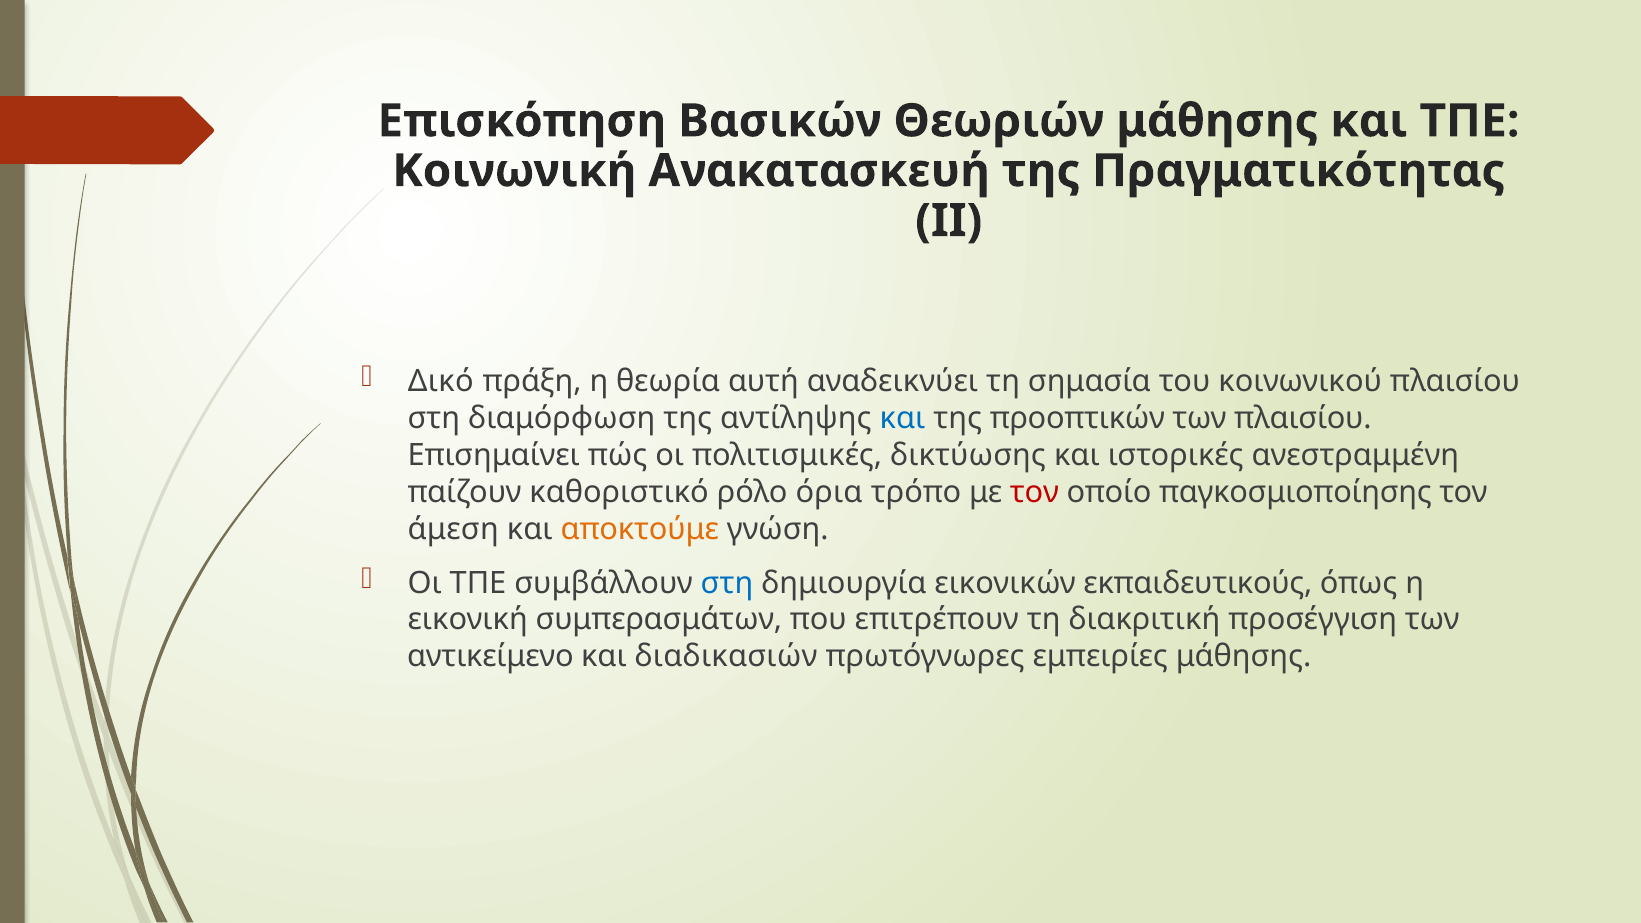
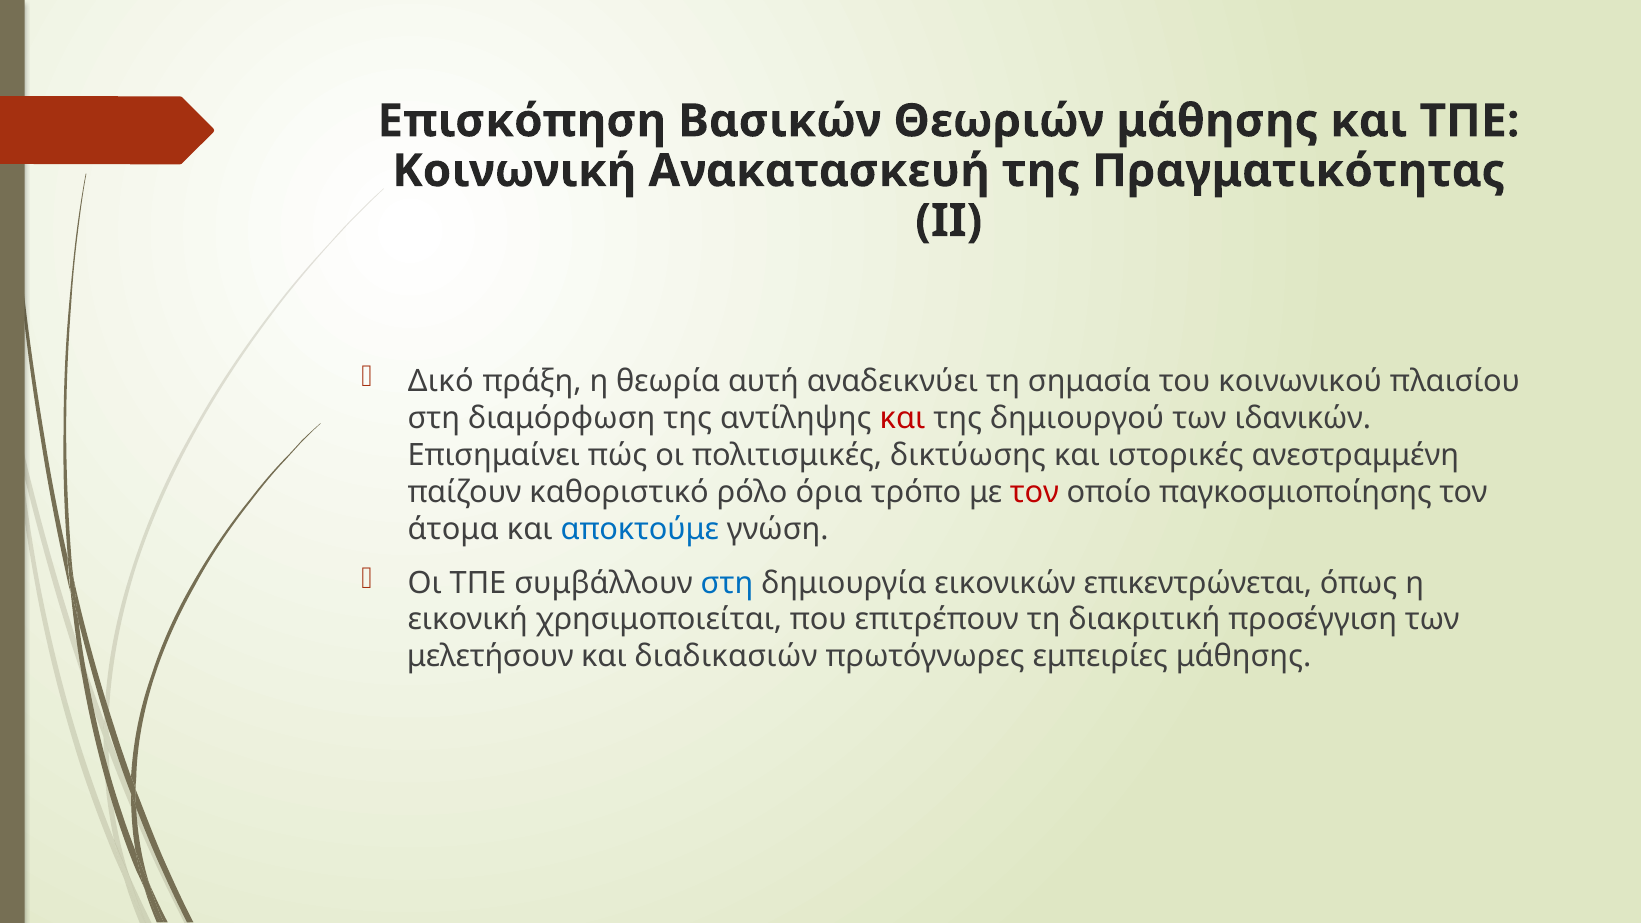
και colour: blue -> red (903, 418)
προοπτικών: προοπτικών -> δημιουργού (1077, 418)
των πλαισίου: πλαισίου -> ιδανικών (1303, 418)
άμεση: άμεση -> άτομα (453, 529)
αποκτούμε colour: orange -> blue (640, 529)
εκπαιδευτικούς: εκπαιδευτικούς -> επικεντρώνεται (1198, 583)
συμπερασμάτων: συμπερασμάτων -> χρησιμοποιείται (659, 620)
αντικείμενο: αντικείμενο -> μελετήσουν (490, 657)
